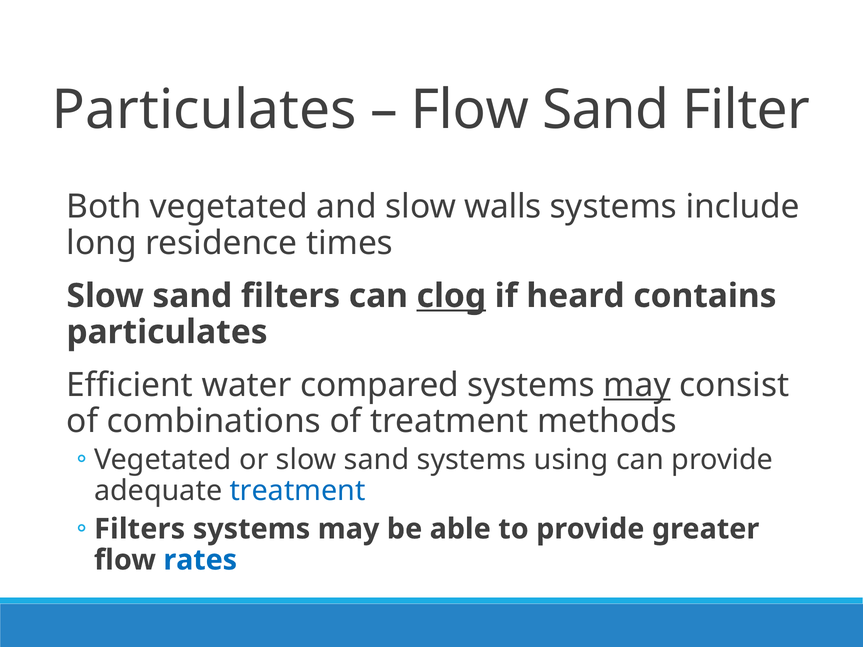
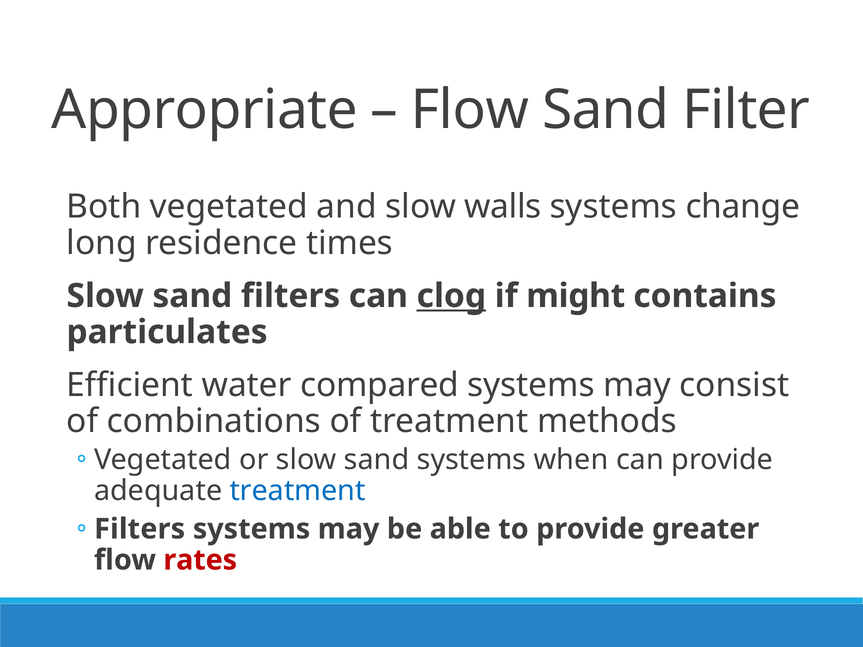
Particulates: Particulates -> Appropriate (205, 110)
include: include -> change (743, 207)
heard: heard -> might (576, 296)
may underline: present -> none (637, 385)
using: using -> when (571, 460)
rates colour: blue -> red (200, 560)
